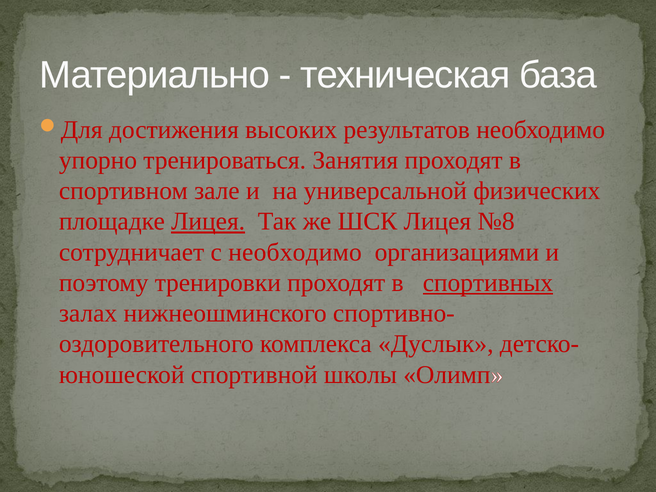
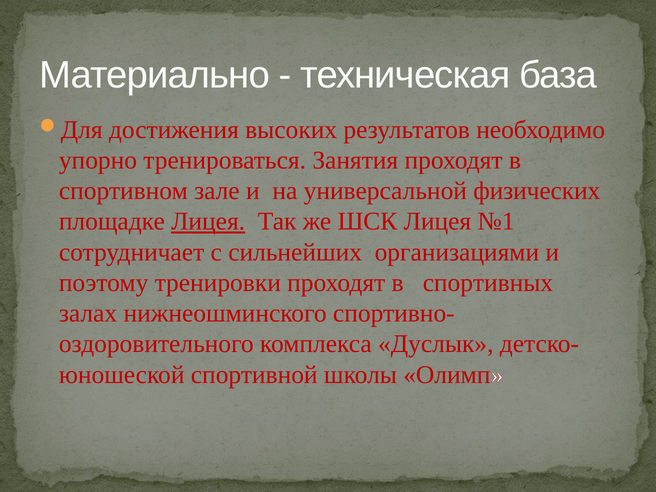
№8: №8 -> №1 (496, 222)
с необходимо: необходимо -> сильнейших (295, 252)
спортивных underline: present -> none (488, 283)
